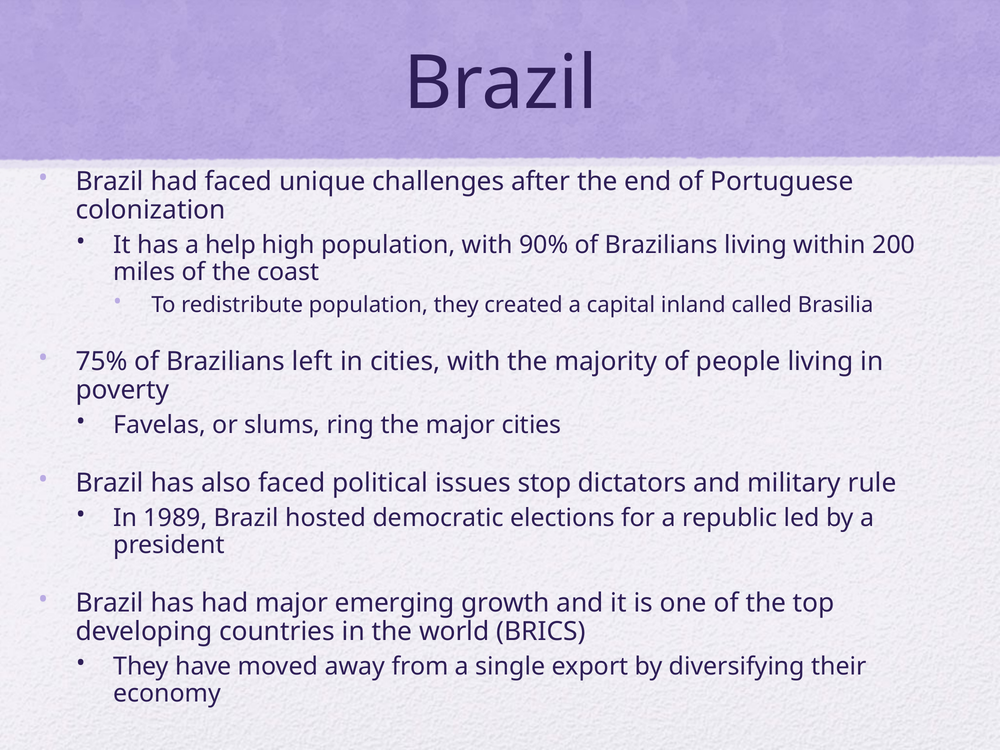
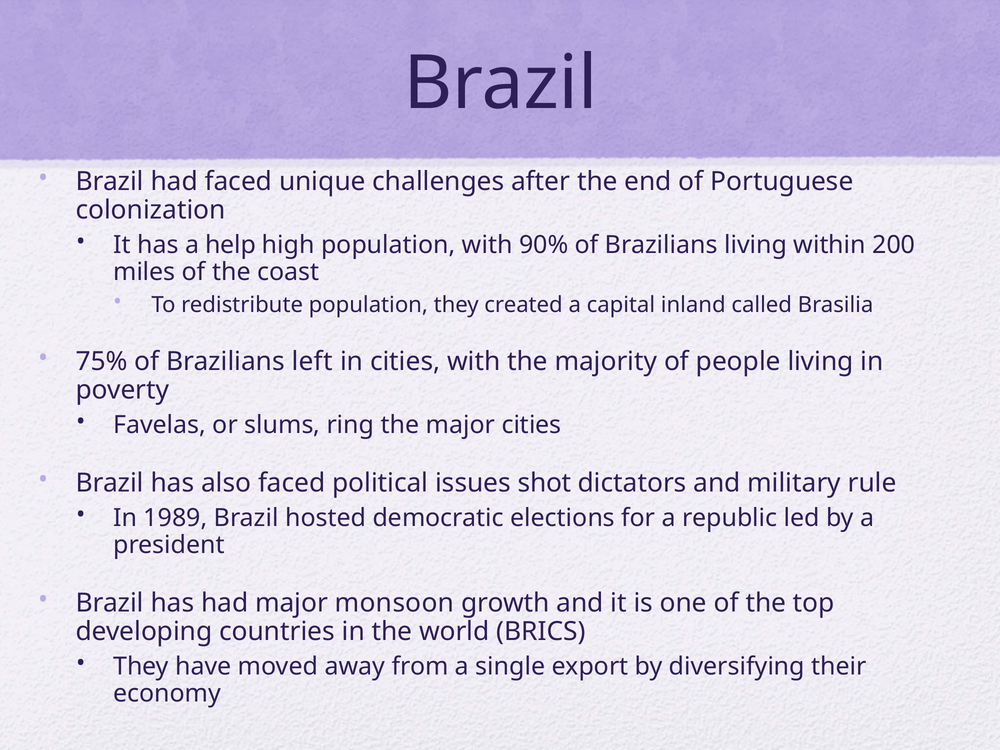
stop: stop -> shot (544, 483)
emerging: emerging -> monsoon (394, 603)
